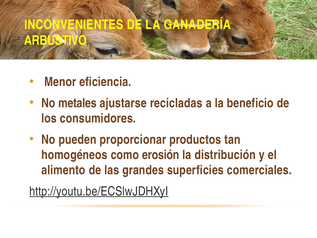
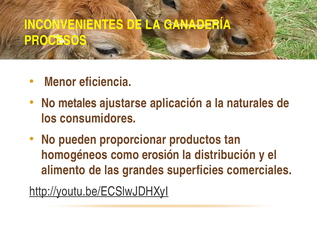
ARBUSTIVO: ARBUSTIVO -> PROCESOS (55, 41)
recicladas: recicladas -> aplicación (176, 103)
beneficio: beneficio -> naturales (250, 103)
